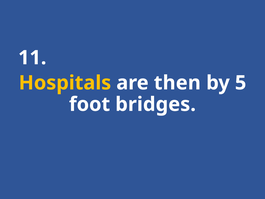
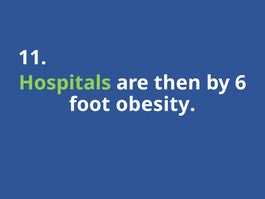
Hospitals colour: yellow -> light green (65, 83)
5: 5 -> 6 (241, 83)
bridges: bridges -> obesity (156, 104)
